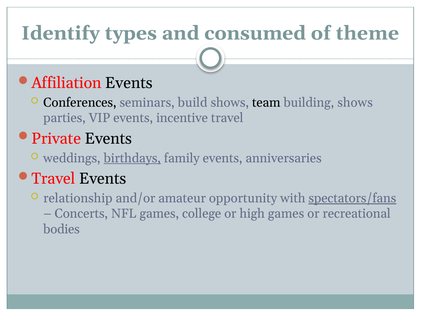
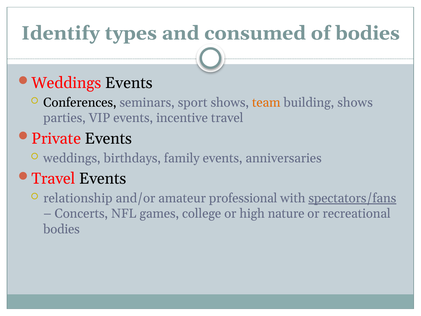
of theme: theme -> bodies (368, 33)
Affiliation: Affiliation -> Weddings (66, 83)
build: build -> sport (193, 103)
team colour: black -> orange (266, 103)
birthdays underline: present -> none (132, 158)
opportunity: opportunity -> professional (243, 198)
high games: games -> nature (286, 214)
